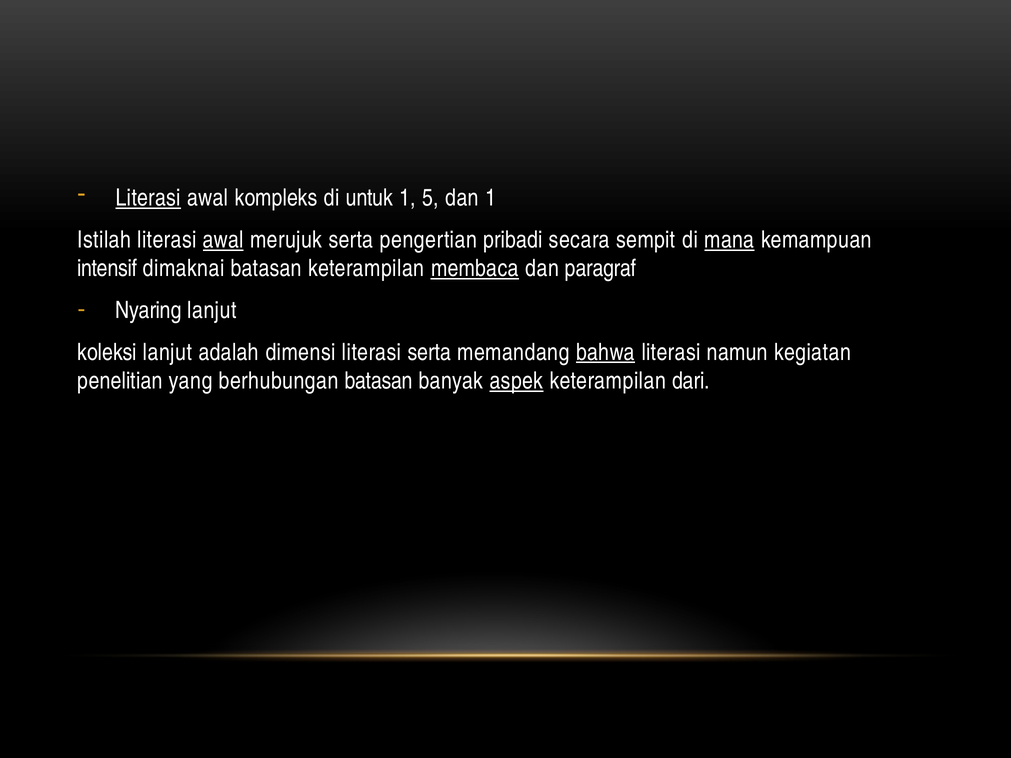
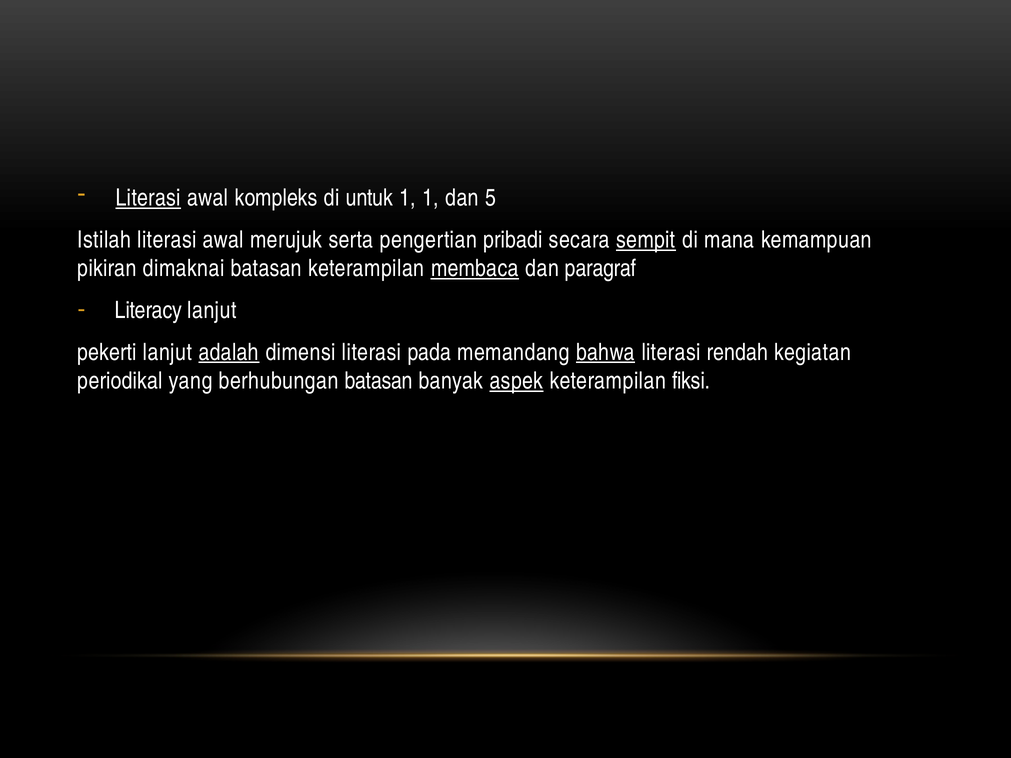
1 5: 5 -> 1 (430, 198)
dan 1: 1 -> 5 (491, 198)
awal underline: present -> none (223, 240)
sempit underline: none -> present (646, 240)
mana underline: present -> none (729, 240)
intensif: intensif -> pikiran (107, 269)
Nyaring: Nyaring -> Literacy (148, 310)
koleksi: koleksi -> pekerti (107, 352)
adalah underline: none -> present (229, 352)
literasi serta: serta -> pada (429, 352)
namun: namun -> rendah (737, 352)
penelitian: penelitian -> periodikal (120, 381)
dari: dari -> fiksi (691, 381)
